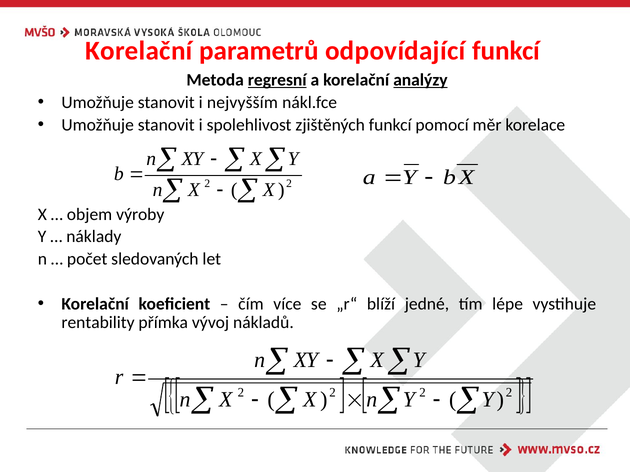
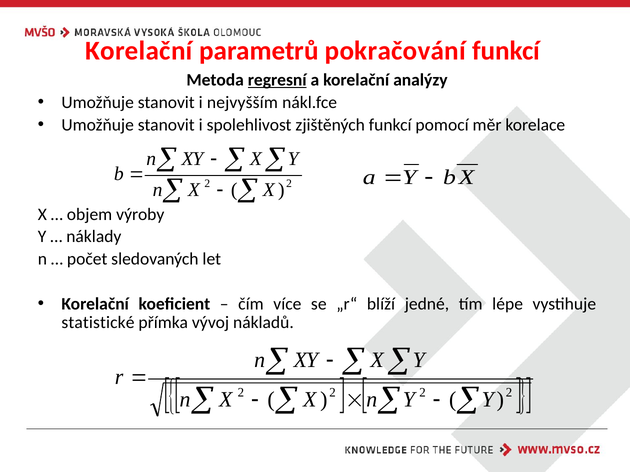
odpovídající: odpovídající -> pokračování (395, 51)
analýzy underline: present -> none (420, 80)
rentability: rentability -> statistické (98, 323)
